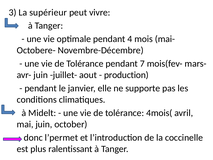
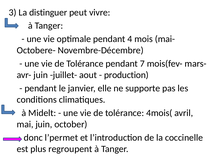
supérieur: supérieur -> distinguer (48, 12)
ralentissant: ralentissant -> regroupent (70, 149)
